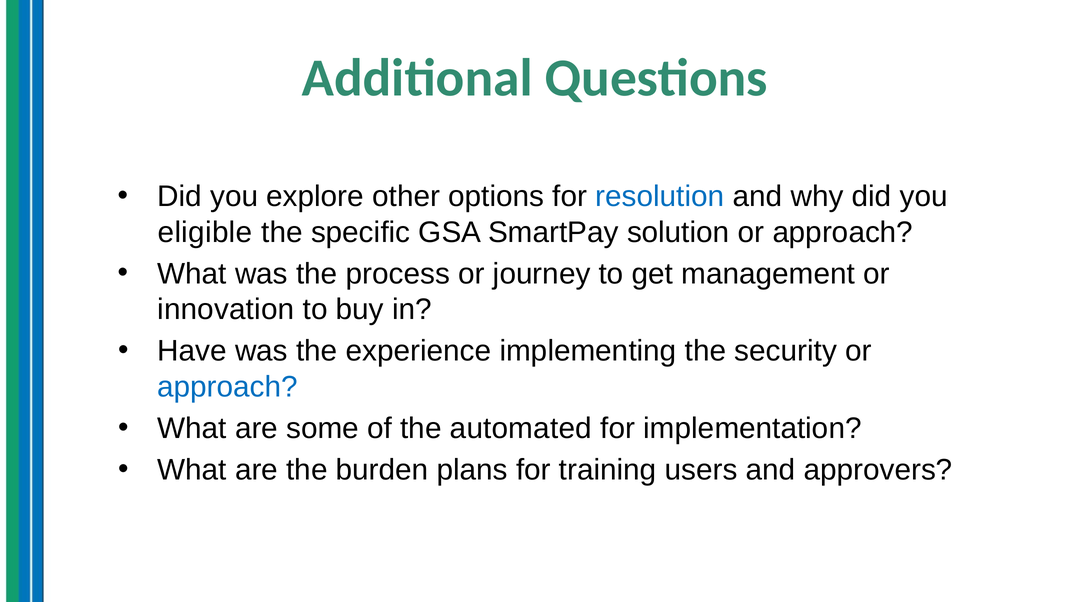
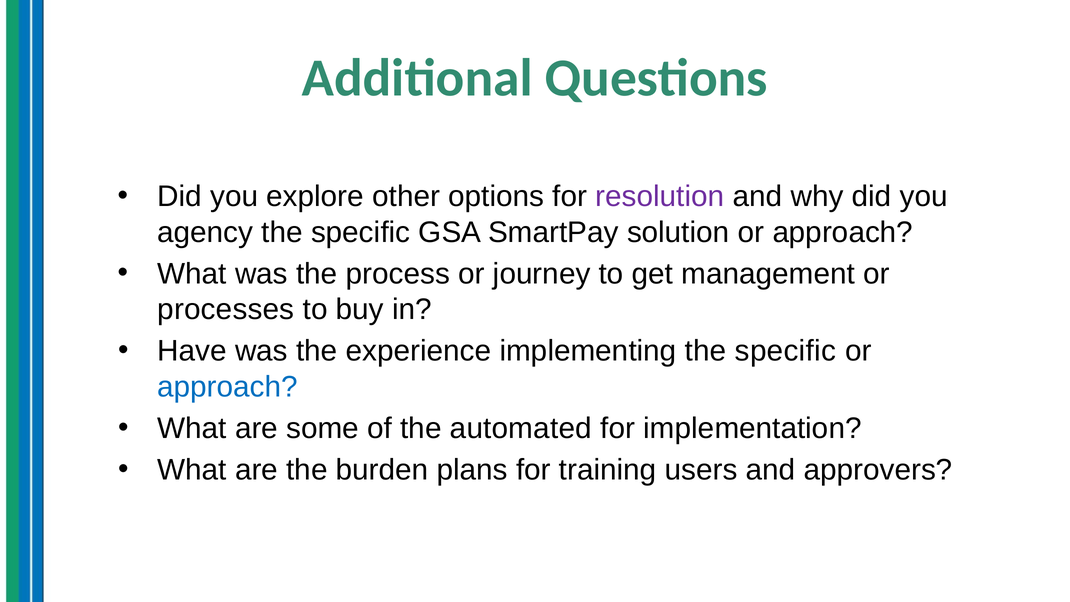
resolution colour: blue -> purple (660, 196)
eligible: eligible -> agency (205, 232)
innovation: innovation -> processes (226, 309)
implementing the security: security -> specific (785, 351)
